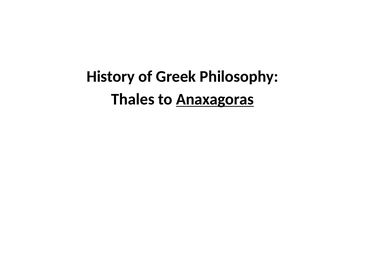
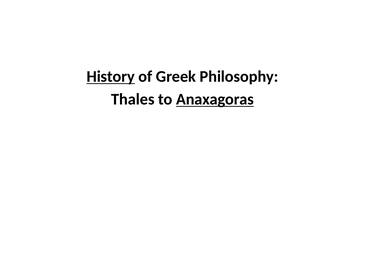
History underline: none -> present (111, 77)
